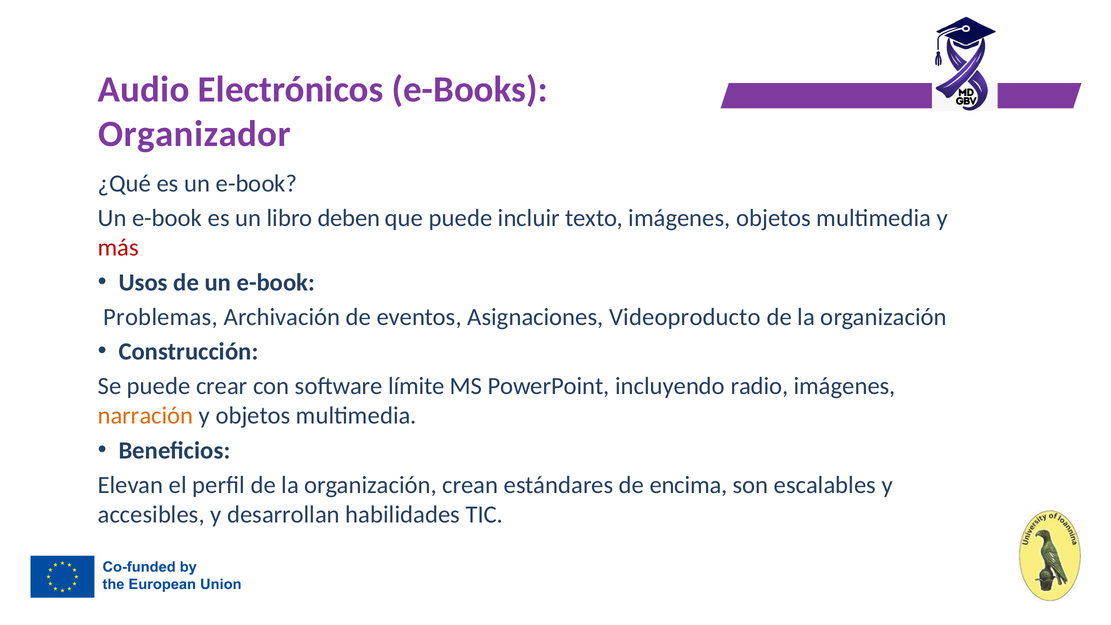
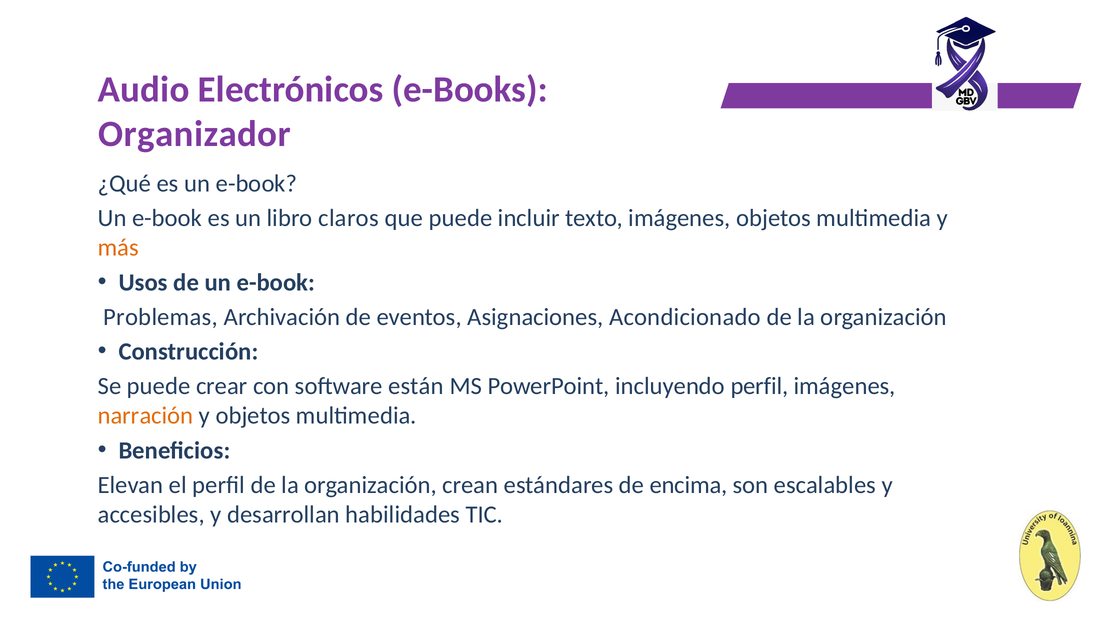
deben: deben -> claros (349, 218)
más colour: red -> orange (118, 248)
Videoproducto: Videoproducto -> Acondicionado (685, 317)
límite: límite -> están (416, 386)
incluyendo radio: radio -> perfil (759, 386)
